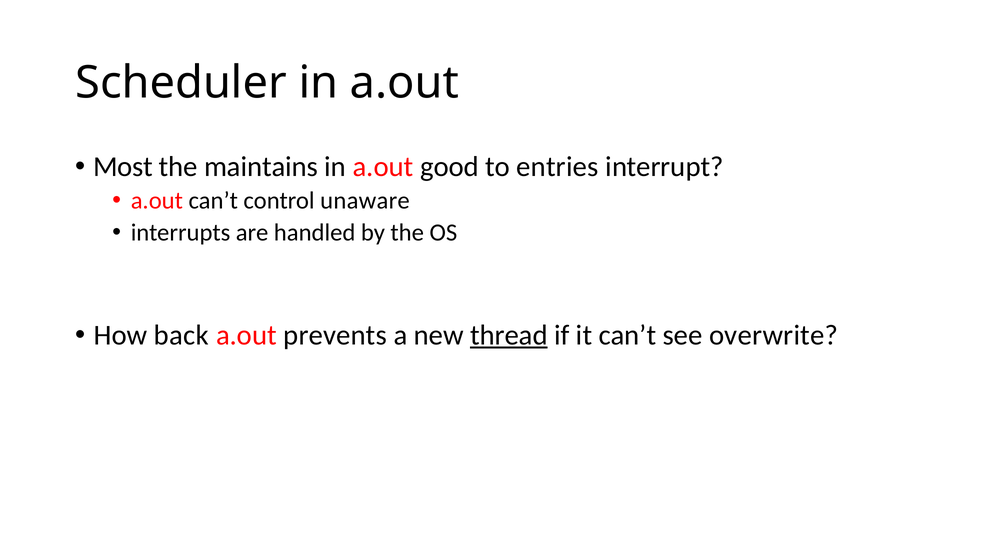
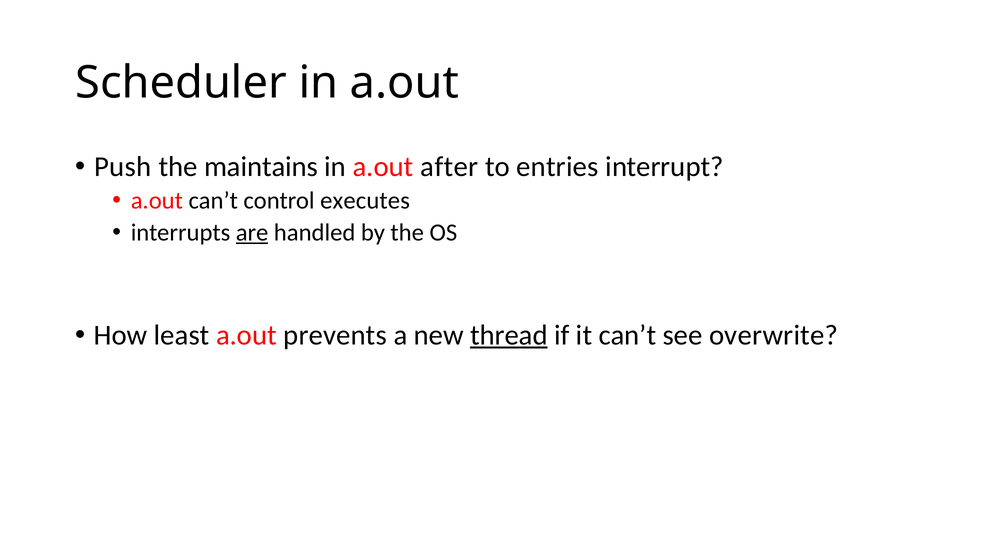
Most: Most -> Push (123, 167)
good: good -> after (449, 167)
unaware: unaware -> executes (365, 201)
are underline: none -> present (252, 233)
back: back -> least (182, 335)
